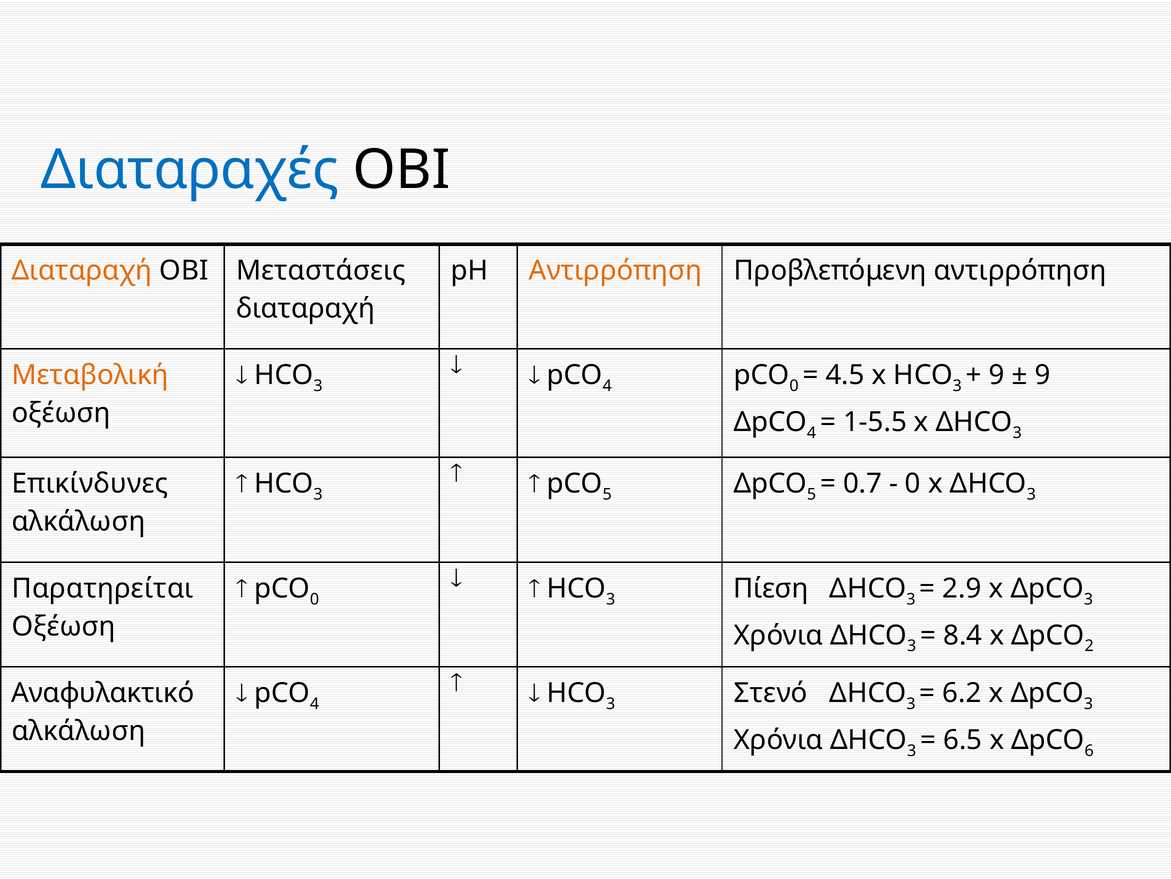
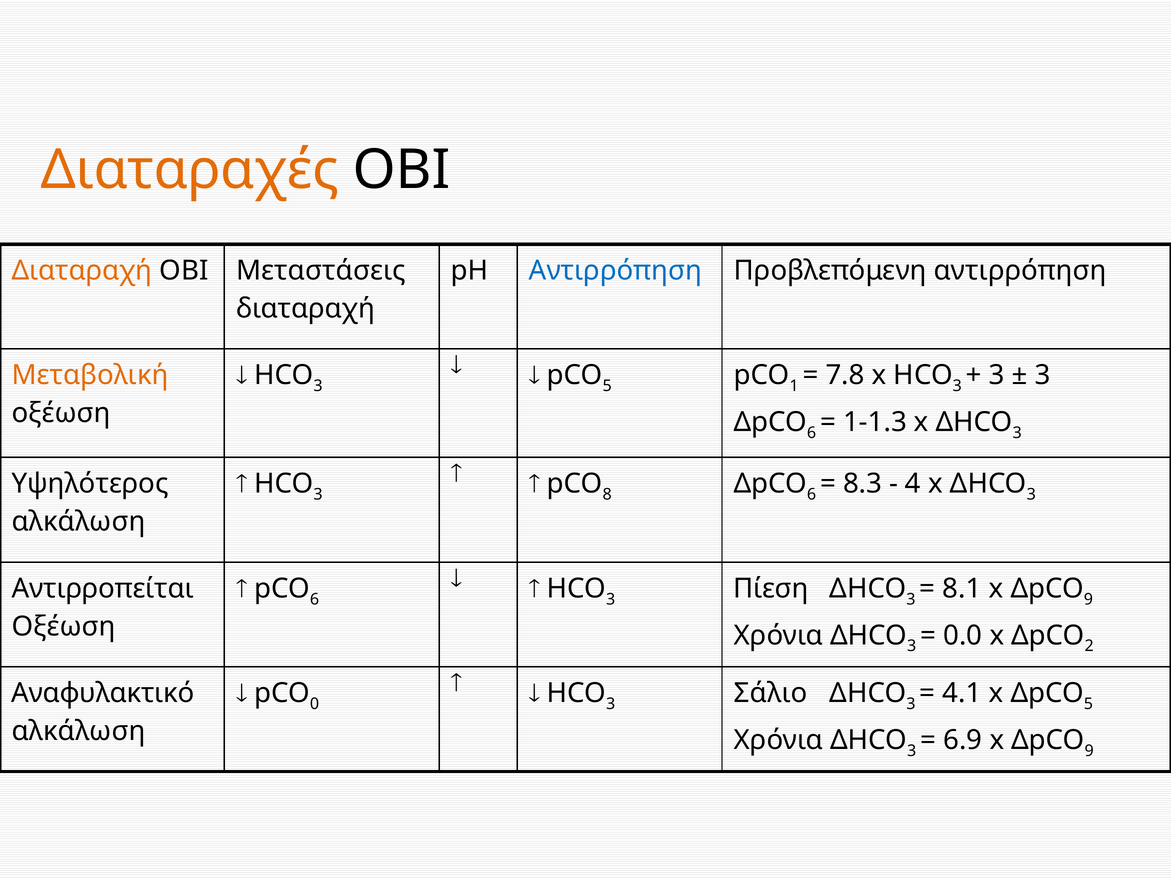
Διαταραχές colour: blue -> orange (190, 170)
Αντιρρόπηση colour: orange -> blue (615, 270)
4: 4 -> 5 (607, 386)
0: 0 -> 1 (794, 386)
4.5: 4.5 -> 7.8 (845, 375)
9: 9 -> 3 (997, 375)
9: 9 -> 3 (1042, 375)
4: 4 -> 6 (812, 432)
1-5.5: 1-5.5 -> 1-1.3 (875, 422)
5: 5 -> 8 (607, 494)
5: 5 -> 6 (812, 494)
0.7: 0.7 -> 8.3 (863, 483)
0: 0 -> 4 (913, 483)
Επικίνδυνες: Επικίνδυνες -> Υψηλότερος (90, 483)
2.9: 2.9 -> 8.1 (962, 588)
3: 3 -> 9 (1088, 599)
0: 0 -> 6 (315, 599)
Παρατηρείται: Παρατηρείται -> Αντιρροπείται (103, 588)
8.4: 8.4 -> 0.0 (963, 635)
Στενό: Στενό -> Σάλιο (771, 693)
6.2: 6.2 -> 4.1 (962, 693)
3: 3 -> 5 (1088, 703)
4: 4 -> 0 (315, 703)
6.5: 6.5 -> 6.9 (963, 740)
6: 6 -> 9 (1089, 750)
